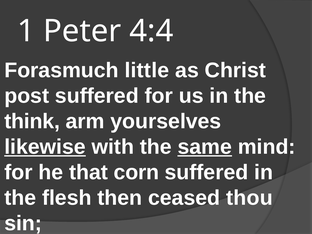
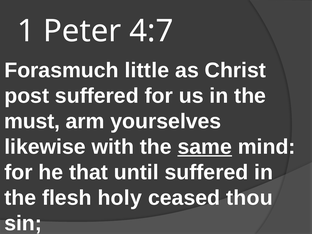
4:4: 4:4 -> 4:7 (151, 31)
think: think -> must (32, 121)
likewise underline: present -> none (45, 147)
corn: corn -> until (136, 172)
then: then -> holy (120, 198)
